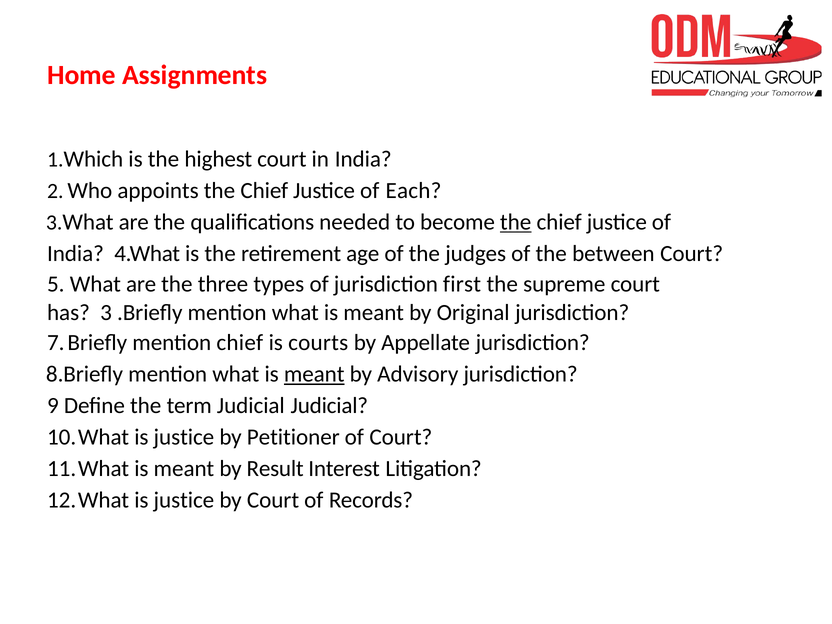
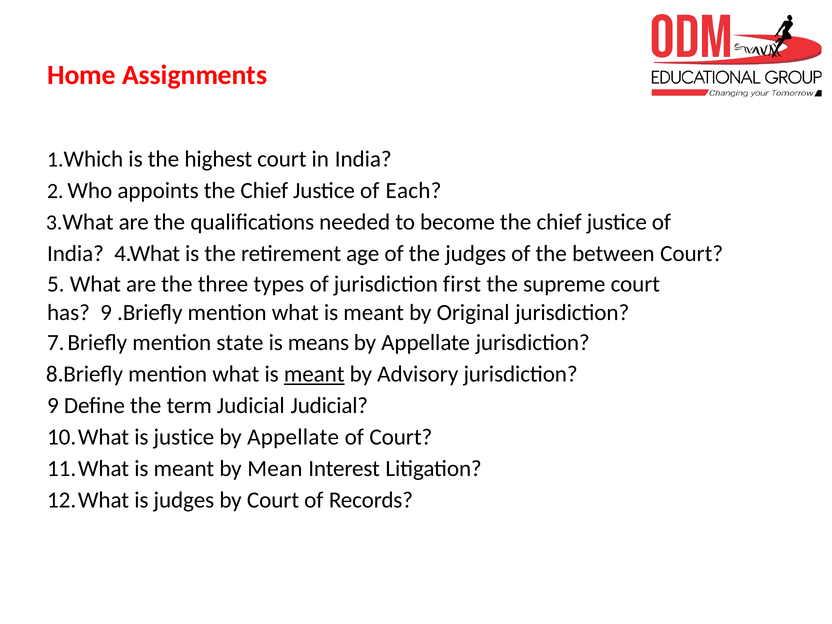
the underline: present -> none (516, 222)
has 3: 3 -> 9 (106, 313)
mention chief: chief -> state (240, 343)
courts: courts -> means (318, 343)
Petitioner: Petitioner -> Appellate (293, 437)
Result: Result -> Mean (275, 469)
justice: justice -> judges (184, 500)
